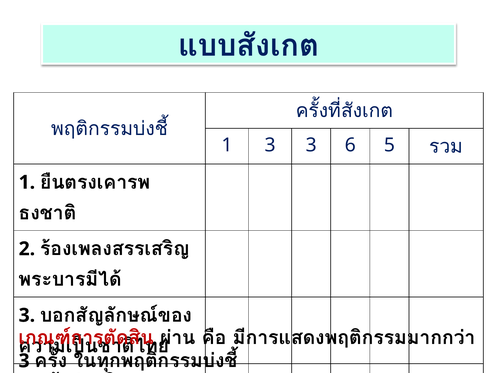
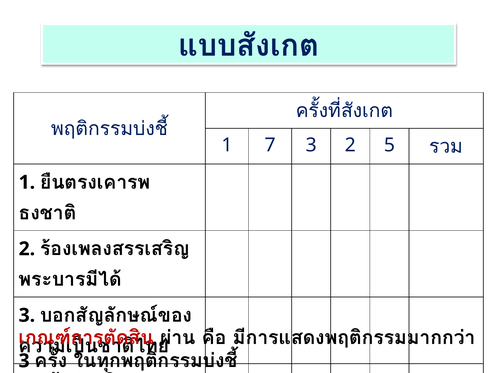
1 3: 3 -> 7 (270, 145)
3 6: 6 -> 2 (350, 145)
